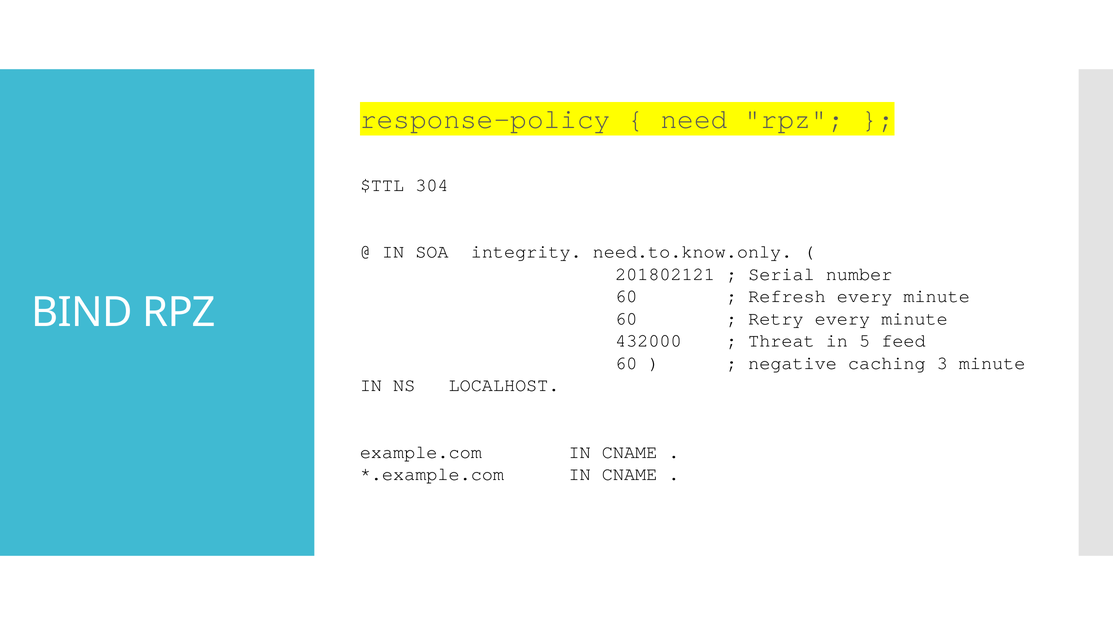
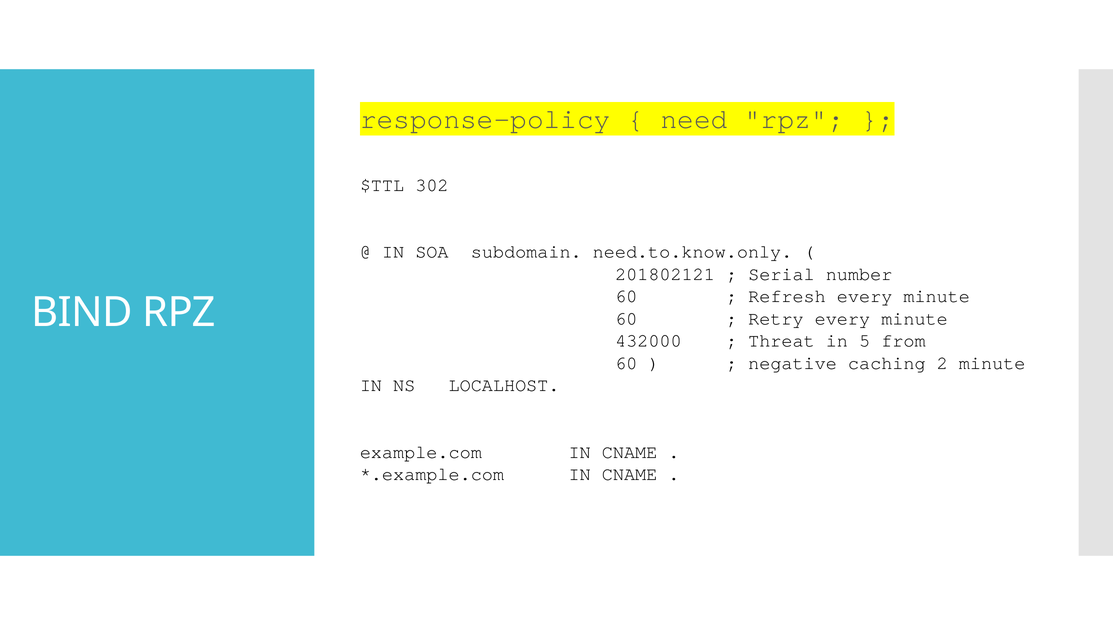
304: 304 -> 302 (432, 185)
integrity: integrity -> subdomain (526, 252)
feed: feed -> from (903, 341)
3: 3 -> 2 (942, 363)
